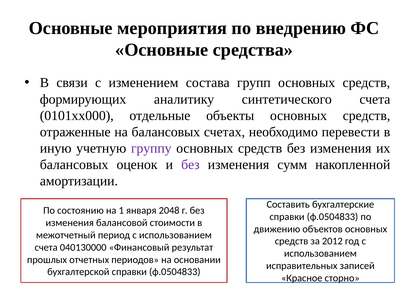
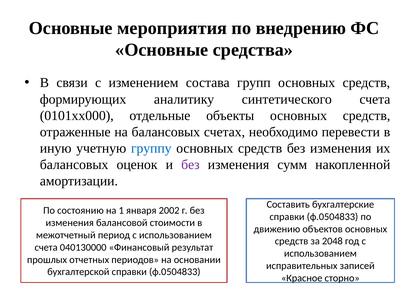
группу colour: purple -> blue (151, 148)
2048: 2048 -> 2002 (169, 210)
2012: 2012 -> 2048 (332, 241)
